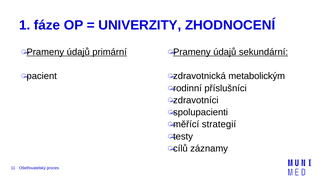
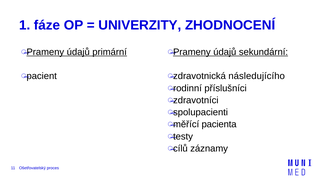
metabolickým: metabolickým -> následujícího (257, 76)
strategií: strategií -> pacienta (219, 125)
